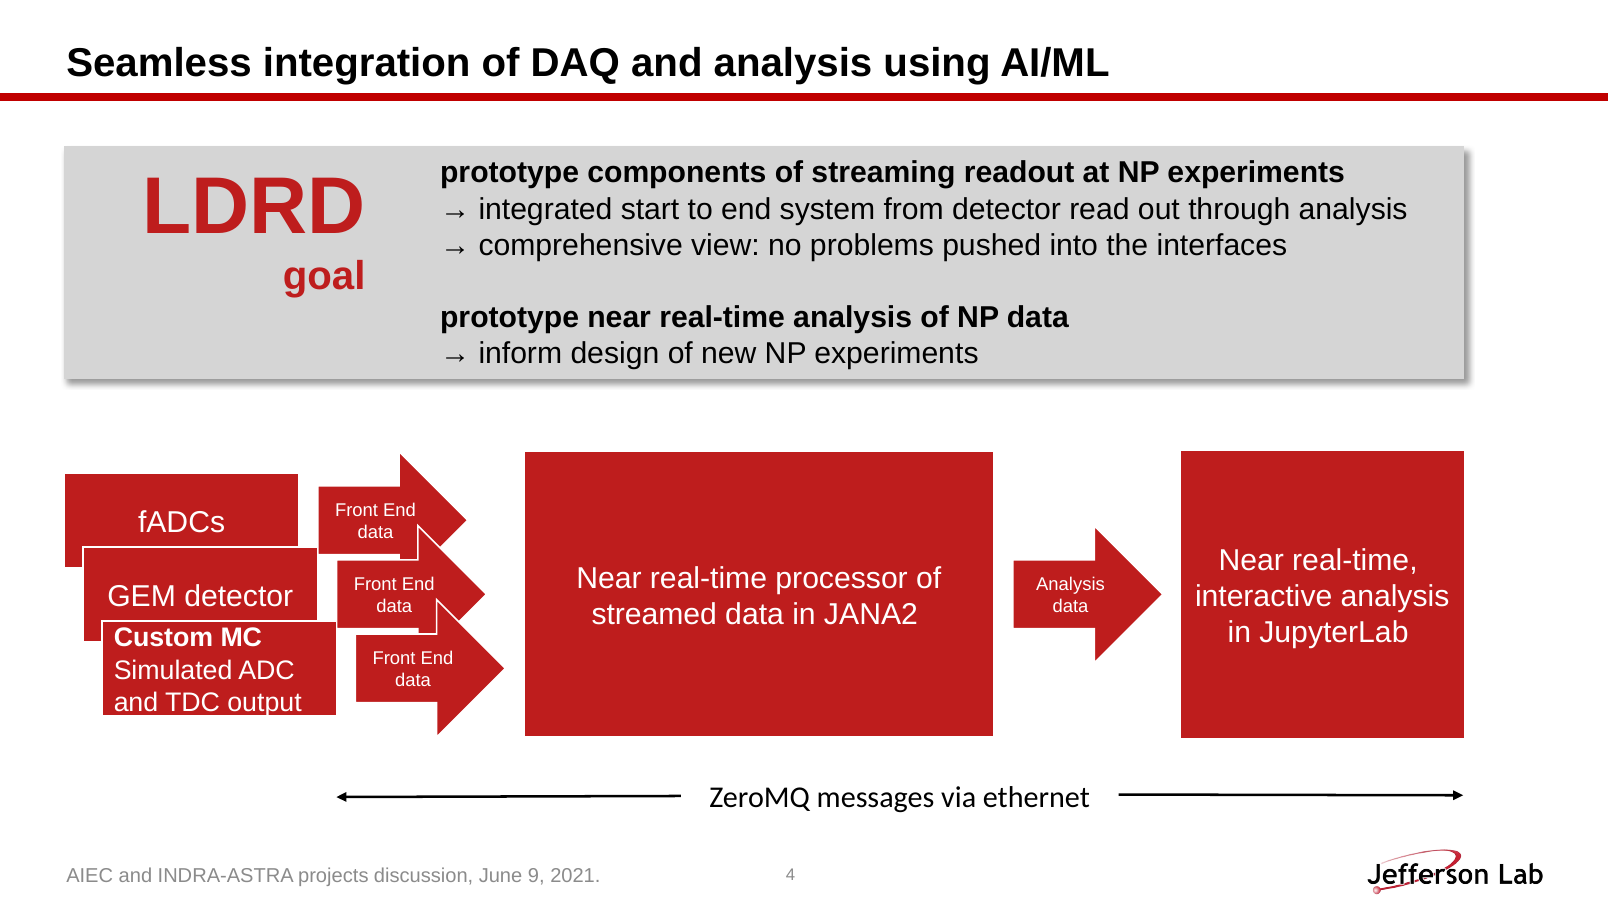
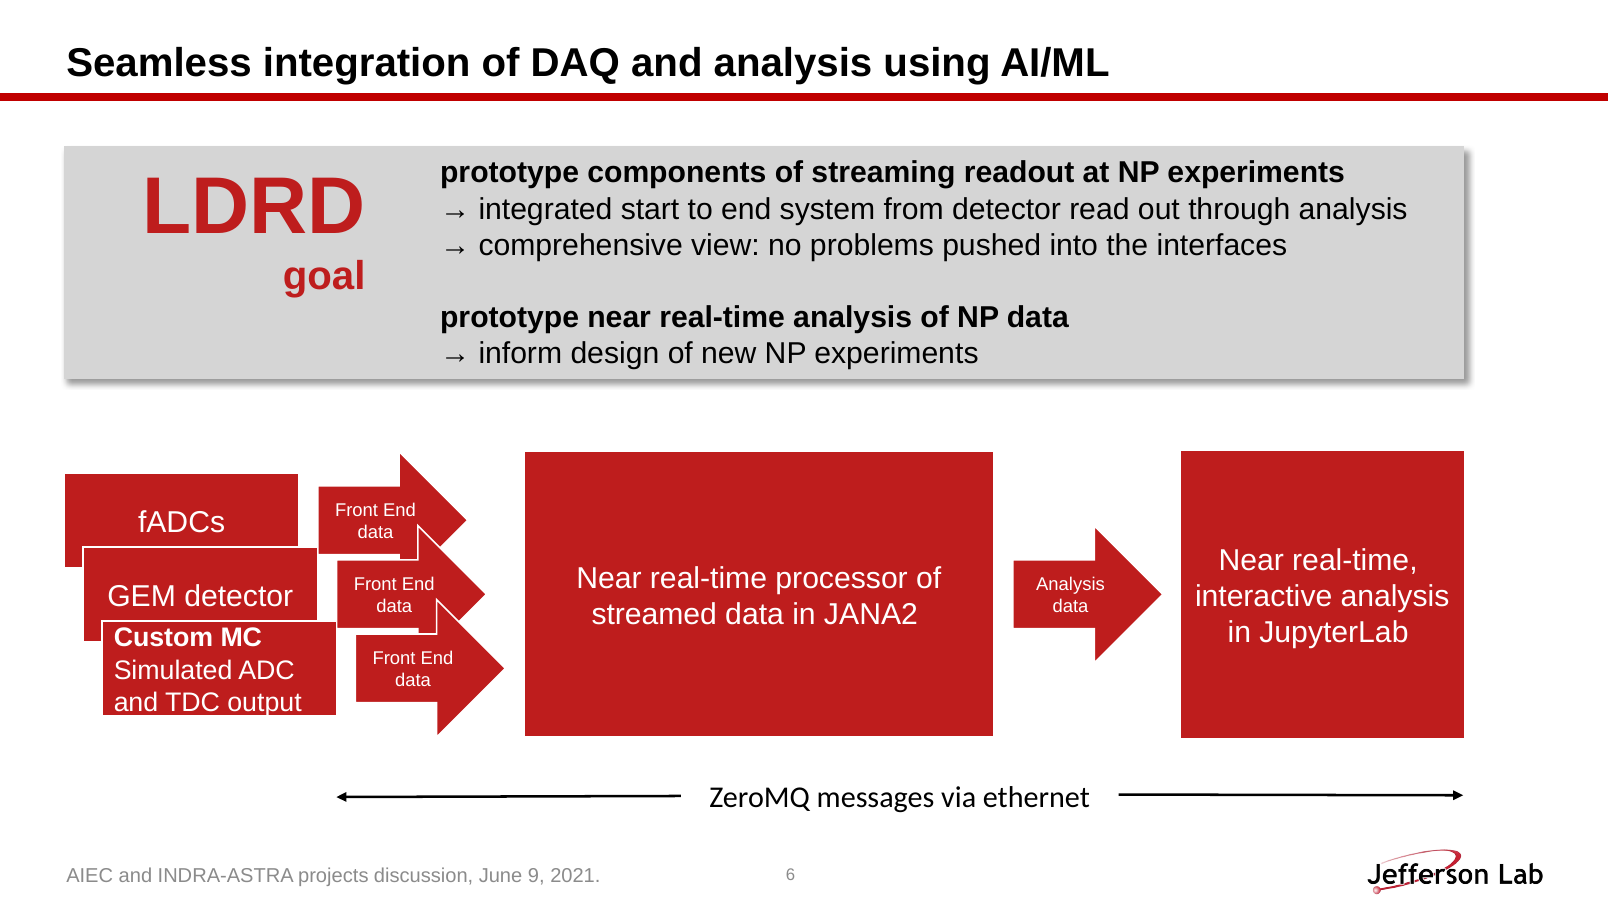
4: 4 -> 6 (790, 874)
